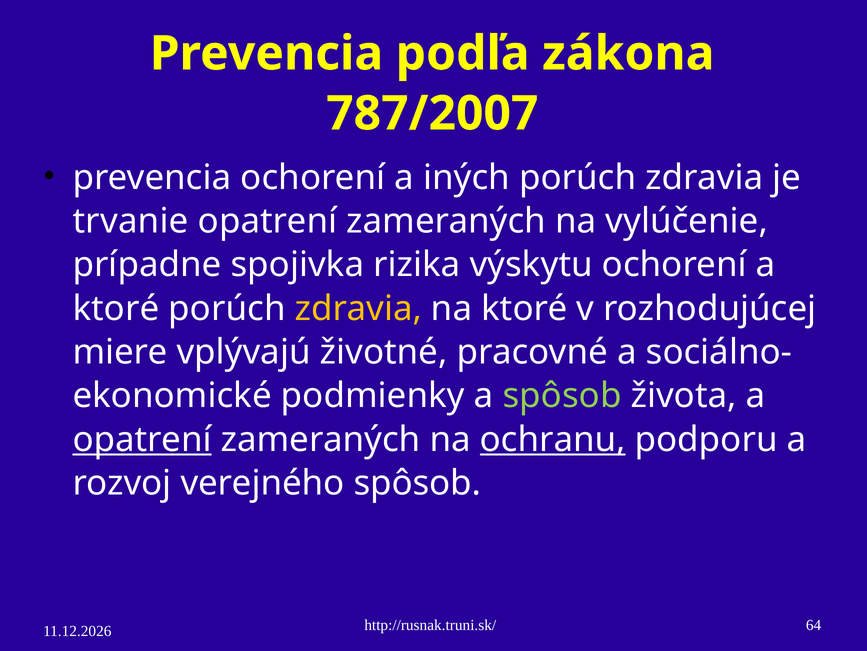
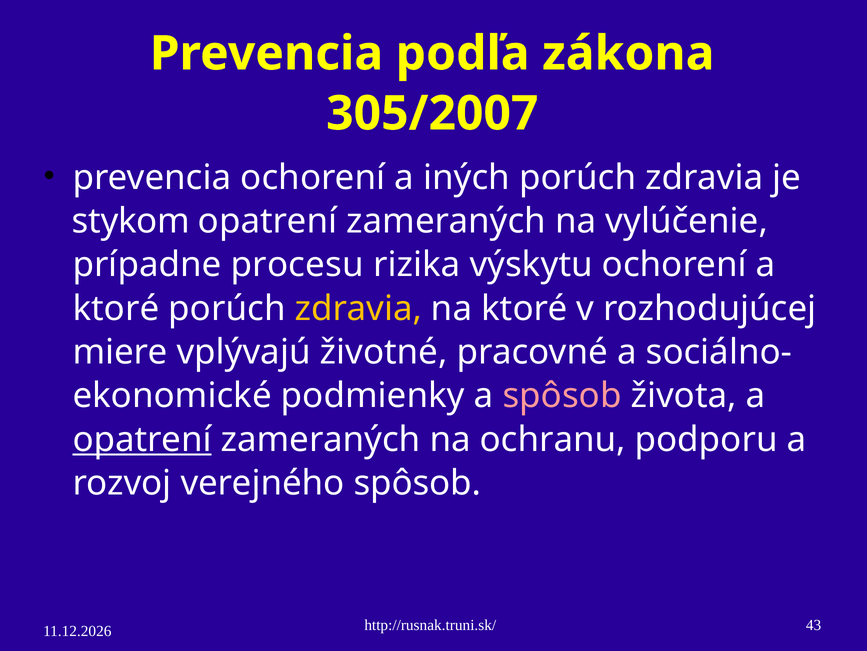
787/2007: 787/2007 -> 305/2007 (432, 114)
trvanie: trvanie -> stykom (131, 221)
spojivka: spojivka -> procesu (297, 265)
spôsob colour: light green -> pink (562, 396)
ochranu underline: present -> none (553, 439)
64: 64 -> 43 (814, 625)
